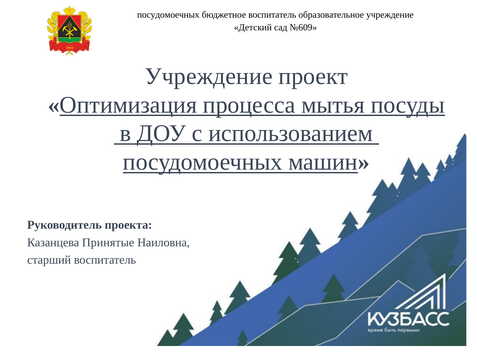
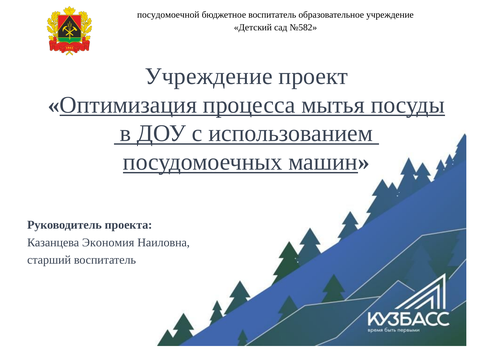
посудомоечных: посудомоечных -> посудомоечной (168, 15)
№609: №609 -> №582 (303, 27)
Принятые: Принятые -> Экономия (108, 242)
